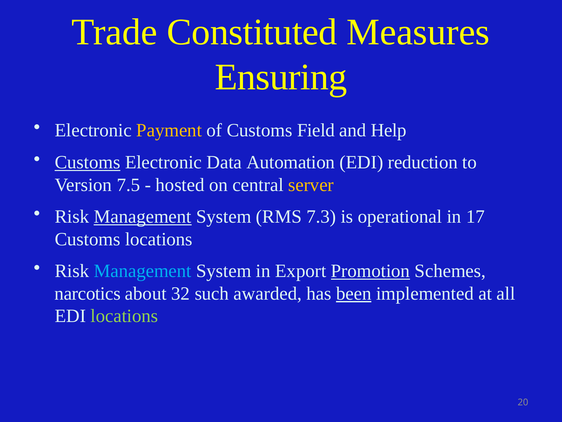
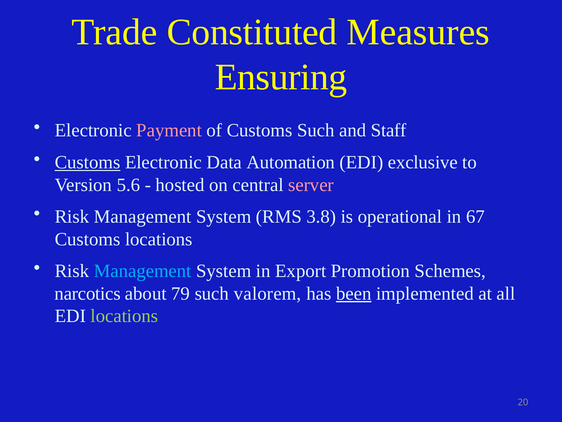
Payment colour: yellow -> pink (169, 130)
Customs Field: Field -> Such (316, 130)
Help: Help -> Staff (389, 130)
reduction: reduction -> exclusive (423, 162)
7.5: 7.5 -> 5.6 (128, 185)
server colour: yellow -> pink (311, 185)
Management underline: present -> none (143, 216)
7.3: 7.3 -> 3.8 (321, 216)
17: 17 -> 67 (475, 216)
Promotion underline: present -> none (370, 271)
32: 32 -> 79 (181, 293)
awarded: awarded -> valorem (268, 293)
